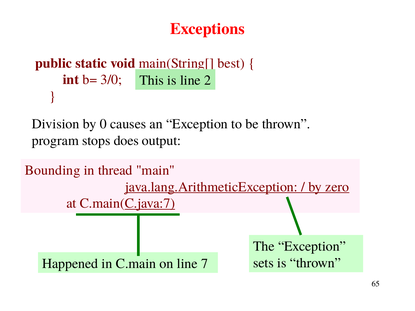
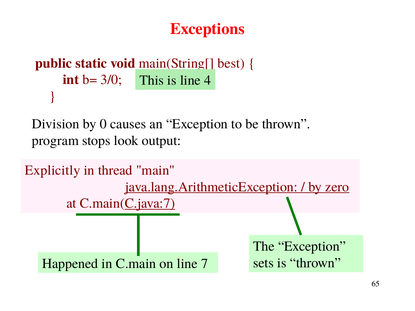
2: 2 -> 4 (208, 80)
does: does -> look (126, 141)
Bounding: Bounding -> Explicitly (53, 170)
